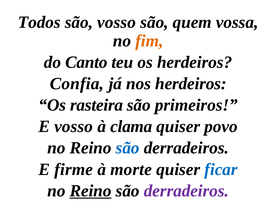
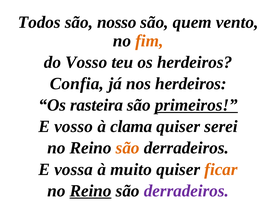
são vosso: vosso -> nosso (117, 22)
vossa: vossa -> vento (237, 22)
do Canto: Canto -> Vosso (86, 62)
primeiros underline: none -> present (196, 105)
povo: povo -> serei (221, 126)
são colour: blue -> orange (128, 148)
firme: firme -> vossa (74, 169)
morte: morte -> muito (131, 169)
ficar colour: blue -> orange (221, 169)
